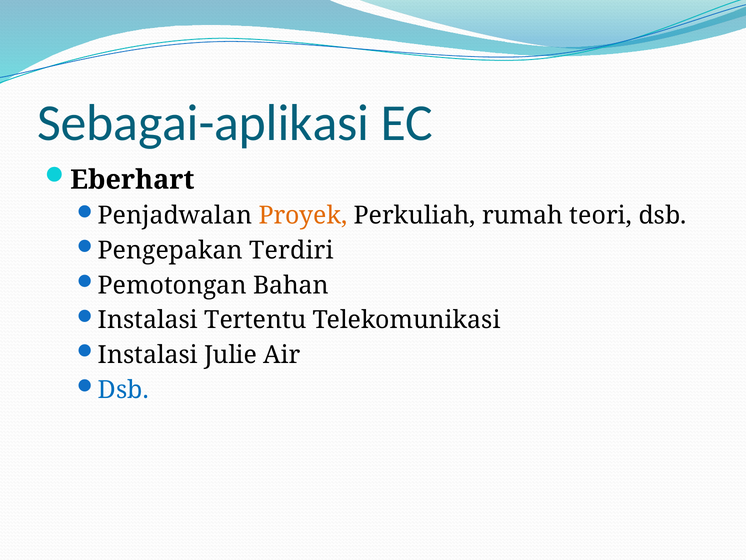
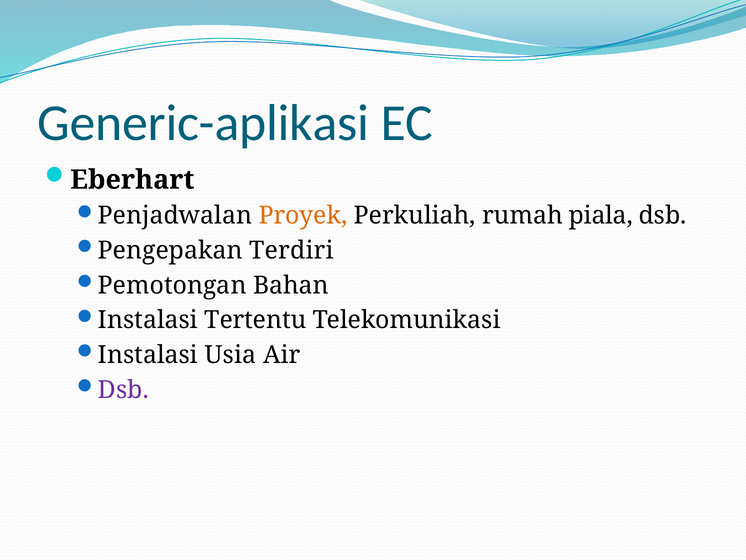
Sebagai-aplikasi: Sebagai-aplikasi -> Generic-aplikasi (203, 123)
teori: teori -> piala (601, 216)
Julie: Julie -> Usia (230, 355)
Dsb colour: blue -> purple (123, 390)
